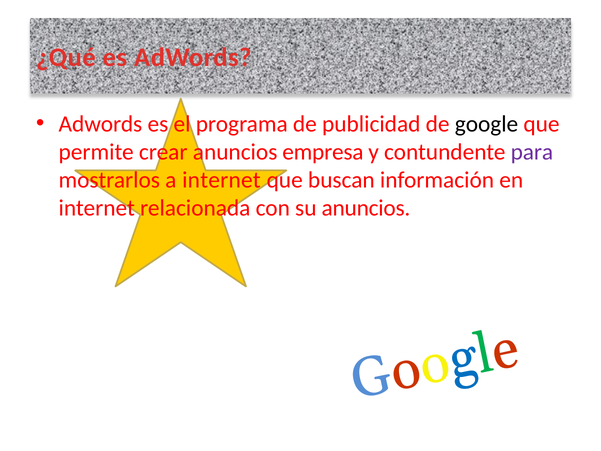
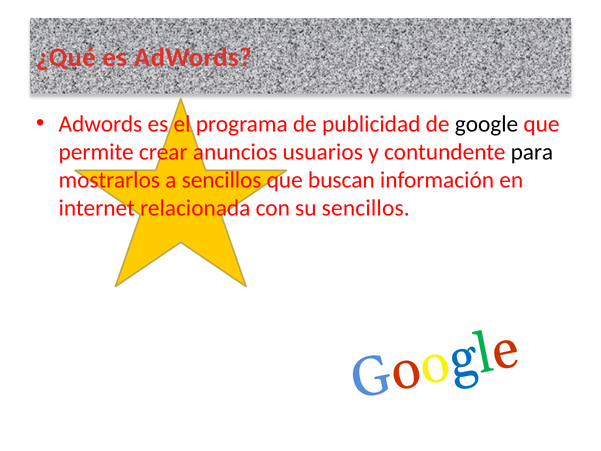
empresa: empresa -> usuarios (323, 152)
para colour: purple -> black (532, 152)
a internet: internet -> sencillos (222, 180)
su anuncios: anuncios -> sencillos (366, 208)
